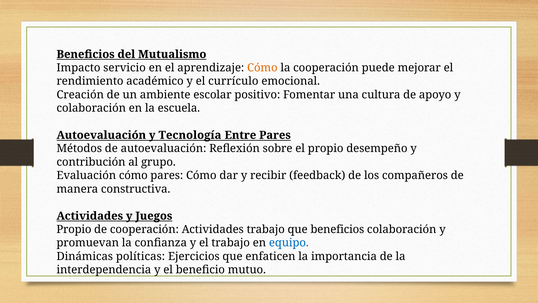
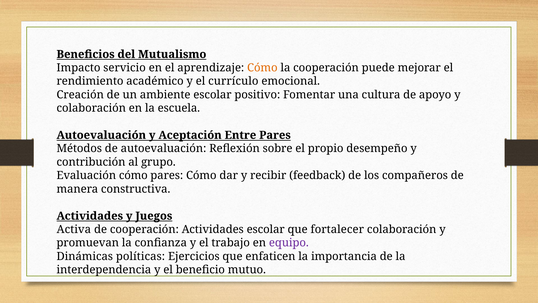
Tecnología: Tecnología -> Aceptación (190, 135)
Propio: Propio -> Activa (74, 229)
Actividades trabajo: trabajo -> escolar (266, 229)
que beneficios: beneficios -> fortalecer (337, 229)
equipo colour: blue -> purple (289, 243)
